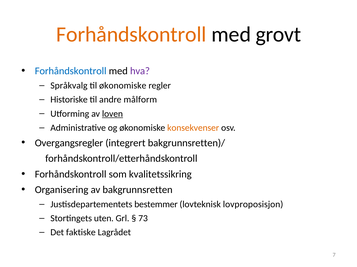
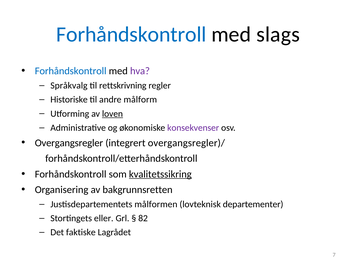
Forhåndskontroll colour: orange -> blue (131, 35)
grovt: grovt -> slags (278, 35)
til økonomiske: økonomiske -> rettskrivning (123, 86)
konsekvenser colour: orange -> purple (193, 128)
bakgrunnsretten)/: bakgrunnsretten)/ -> overgangsregler)/ (186, 143)
kvalitetssikring underline: none -> present (160, 175)
bestemmer: bestemmer -> målformen (156, 205)
lovproposisjon: lovproposisjon -> departementer (253, 205)
uten: uten -> eller (104, 219)
73: 73 -> 82 (143, 219)
